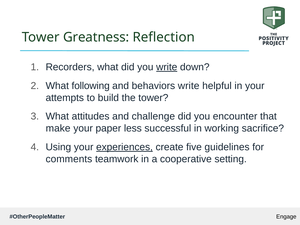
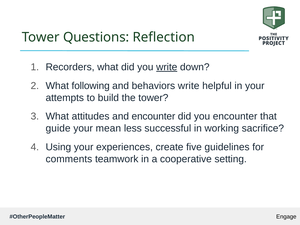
Greatness: Greatness -> Questions (96, 37)
and challenge: challenge -> encounter (153, 116)
make: make -> guide (58, 128)
paper: paper -> mean (108, 128)
experiences underline: present -> none (125, 147)
